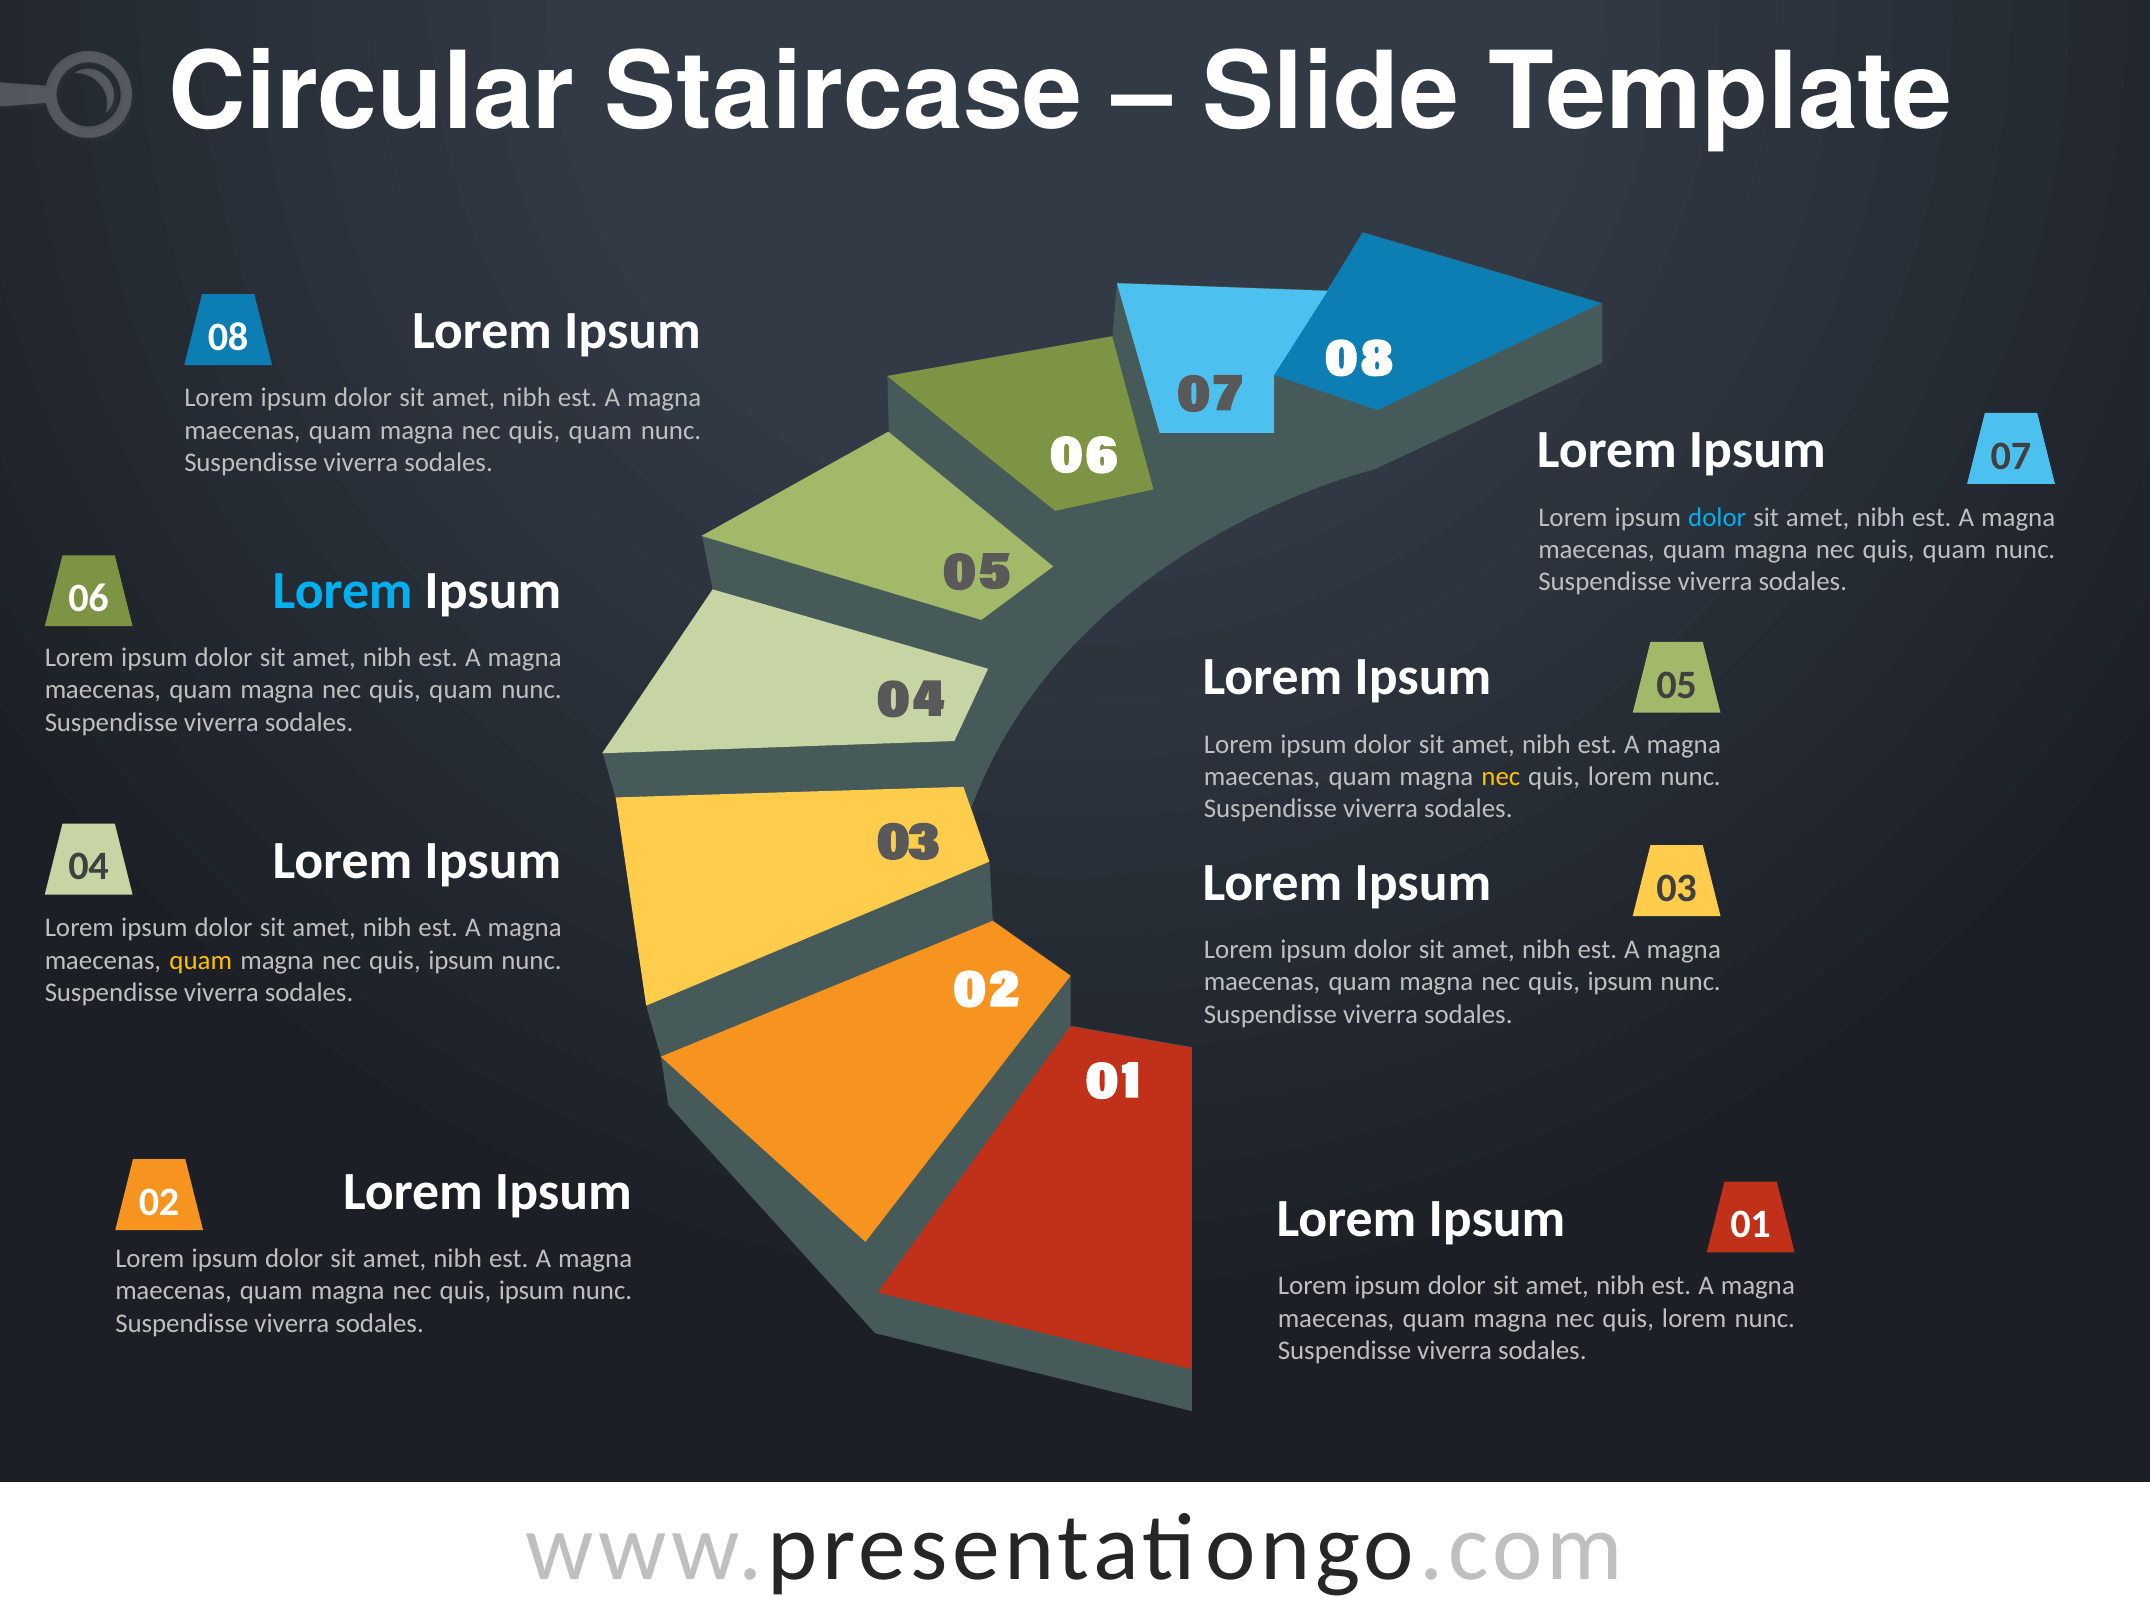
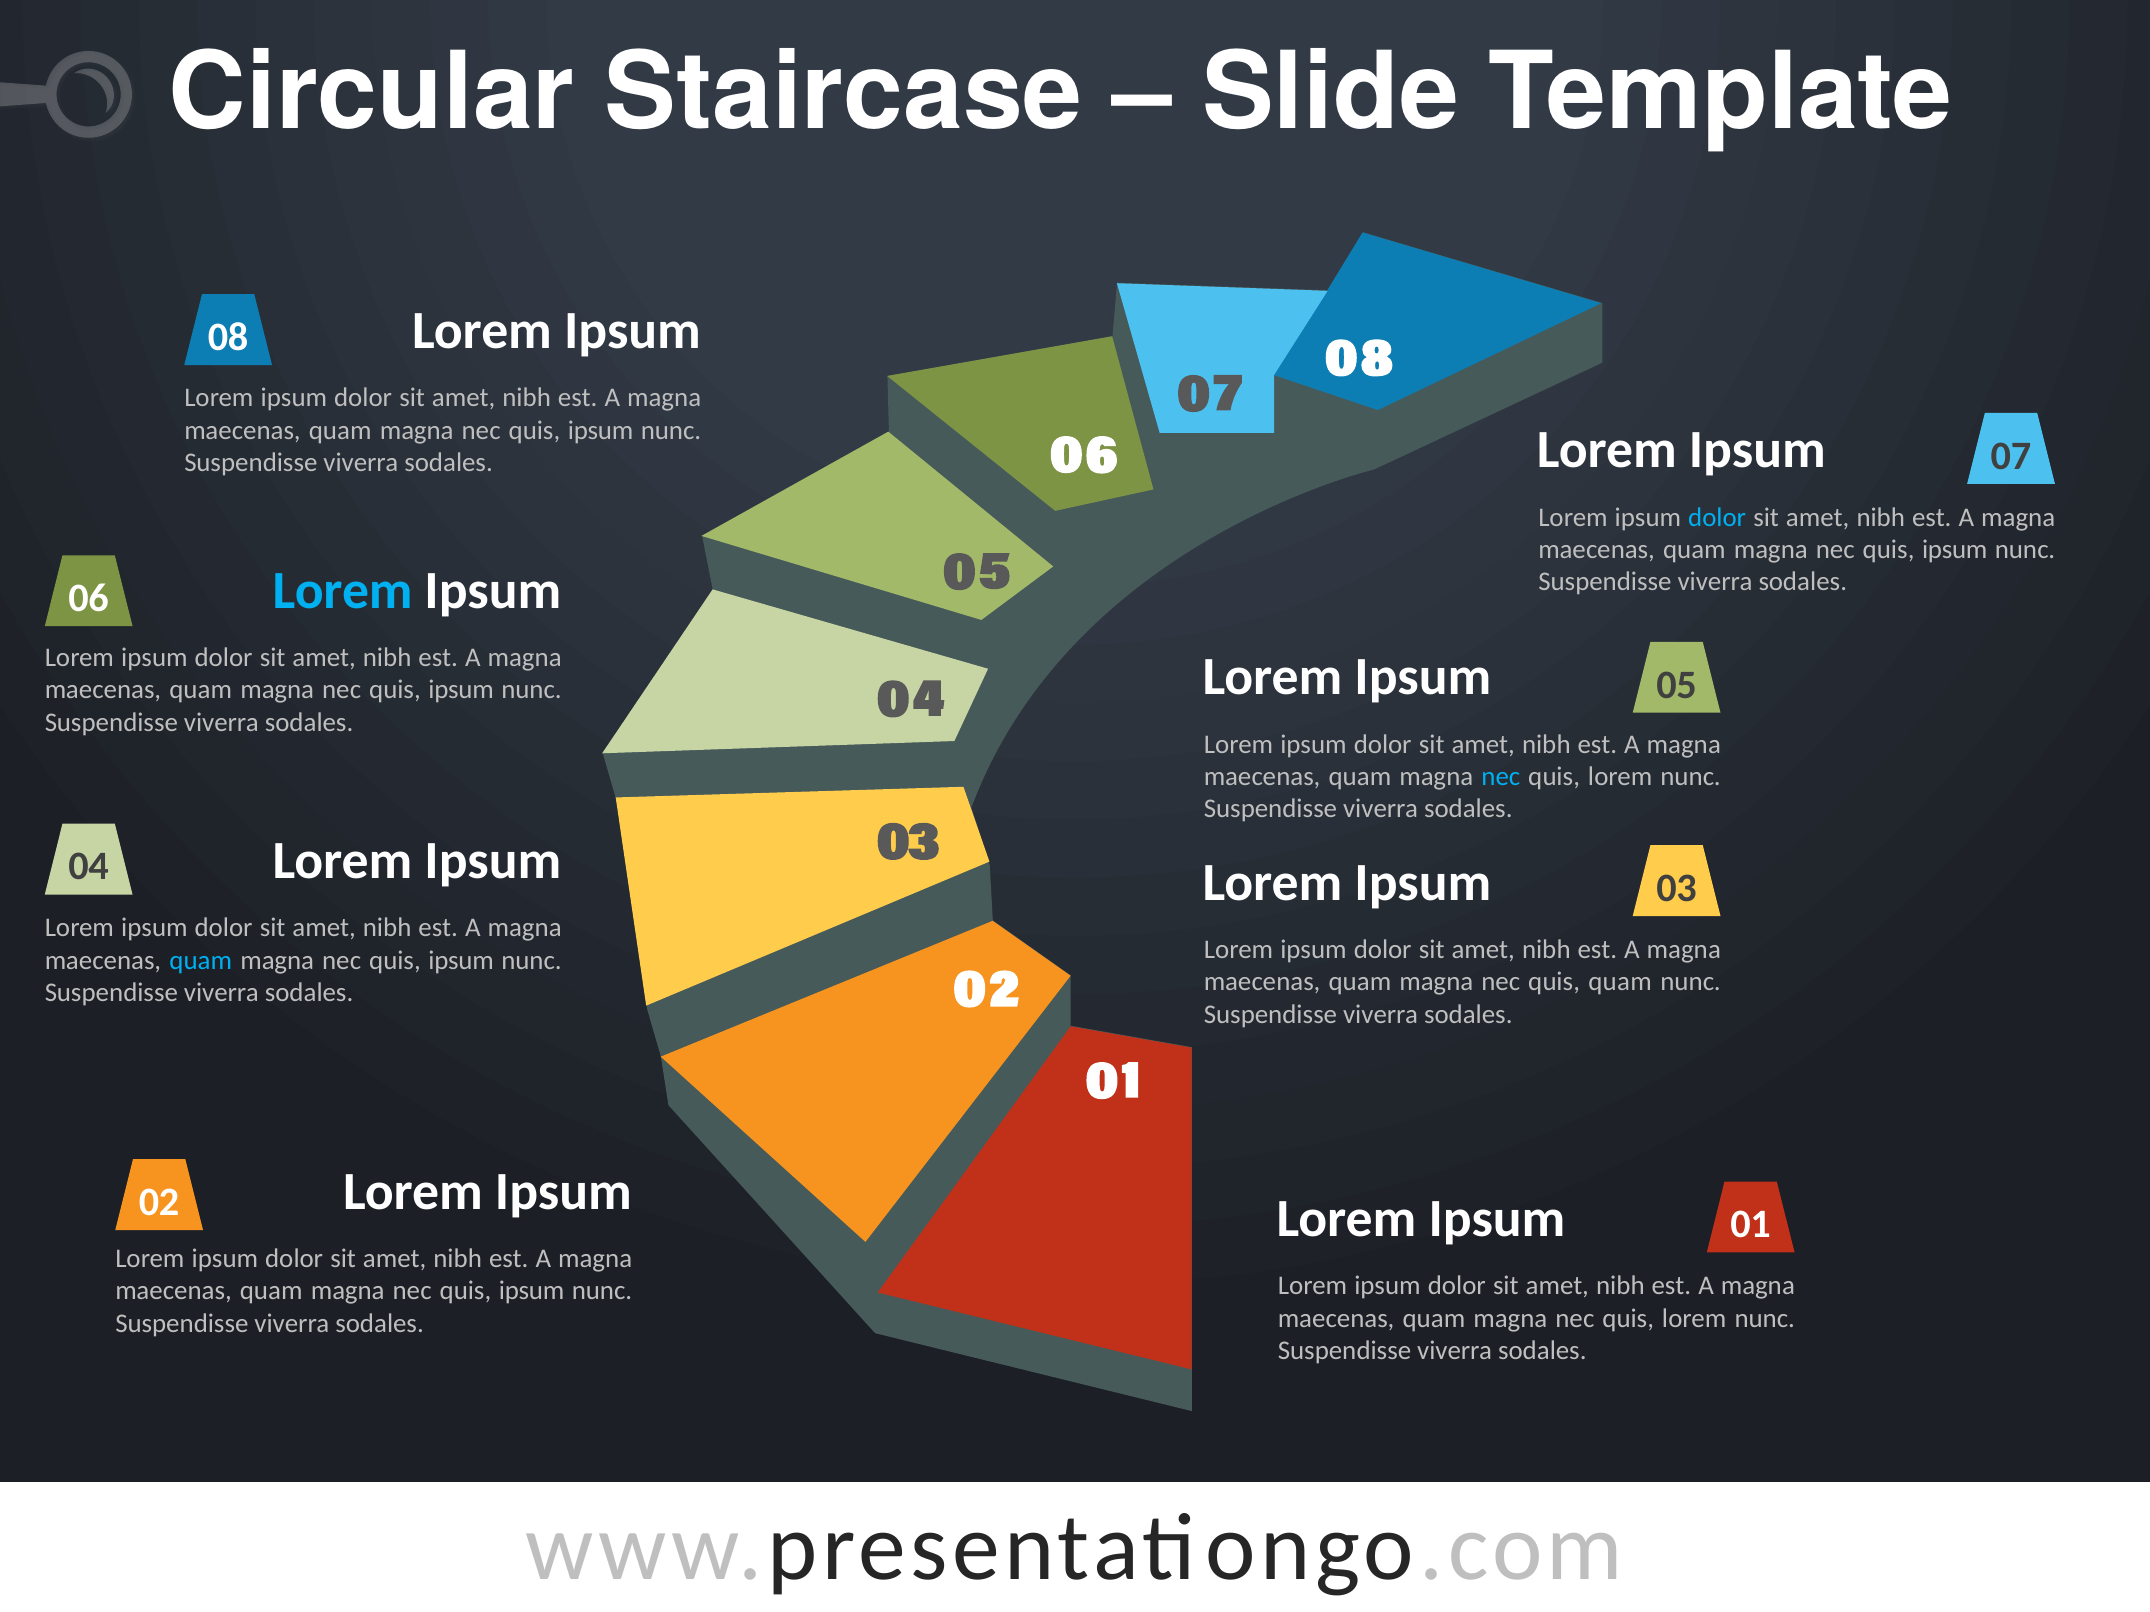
quam: quam -> ipsum (601, 430)
quam: quam -> ipsum (1955, 550)
quam: quam -> ipsum (461, 690)
nec colour: yellow -> light blue (1501, 777)
quam colour: yellow -> light blue (201, 961)
ipsum: ipsum -> quam (1620, 982)
